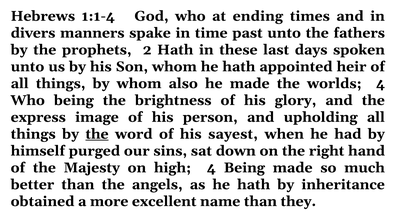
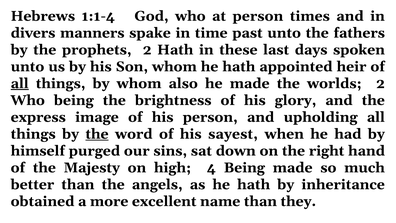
at ending: ending -> person (258, 16)
all underline: none -> present (20, 83)
worlds 4: 4 -> 2 (380, 83)
